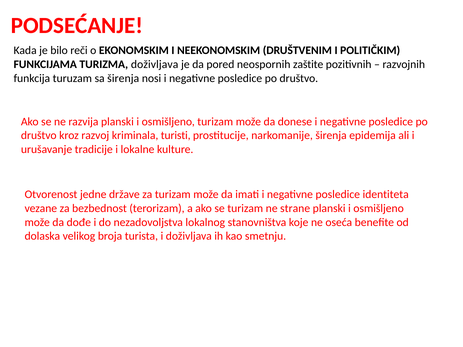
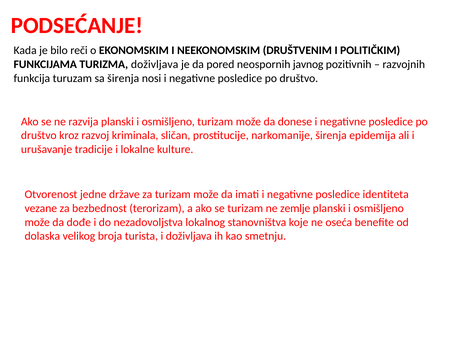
zaštite: zaštite -> javnog (308, 64)
turisti: turisti -> sličan (176, 136)
strane: strane -> zemlje (295, 208)
